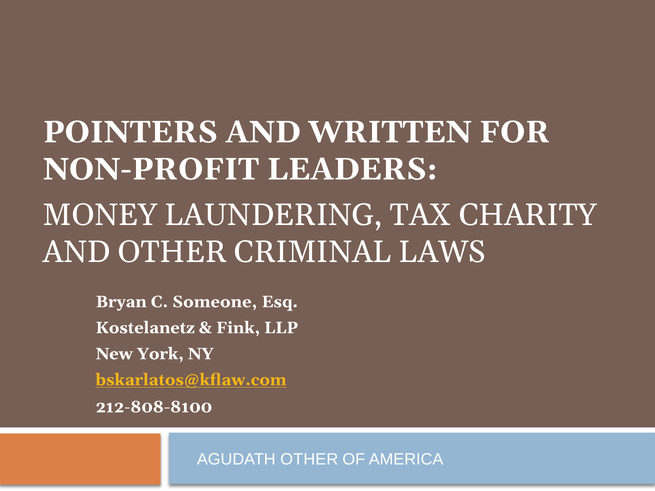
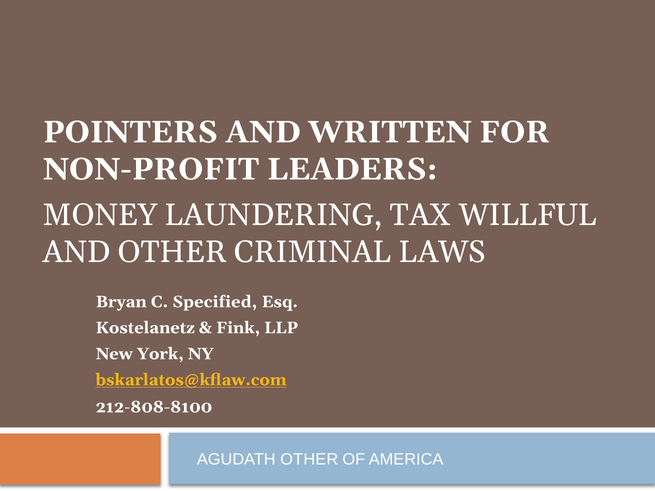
CHARITY: CHARITY -> WILLFUL (528, 215)
Someone: Someone -> Specified (215, 302)
